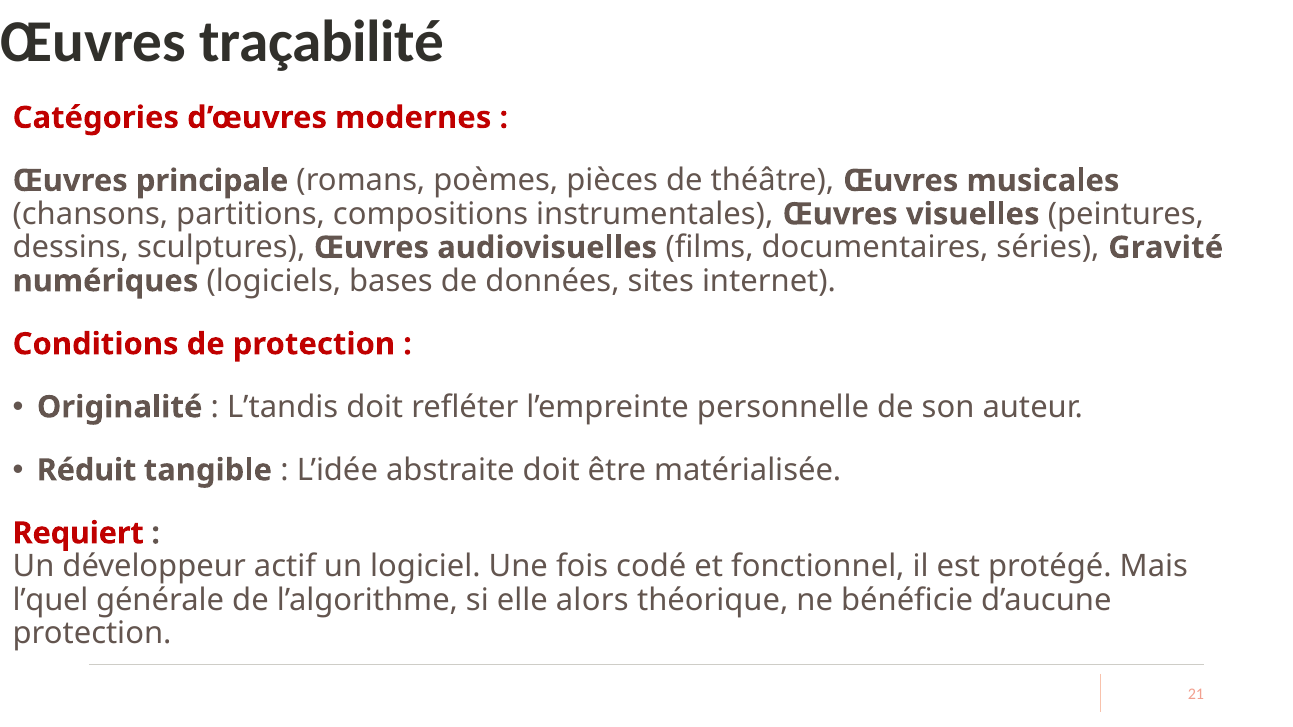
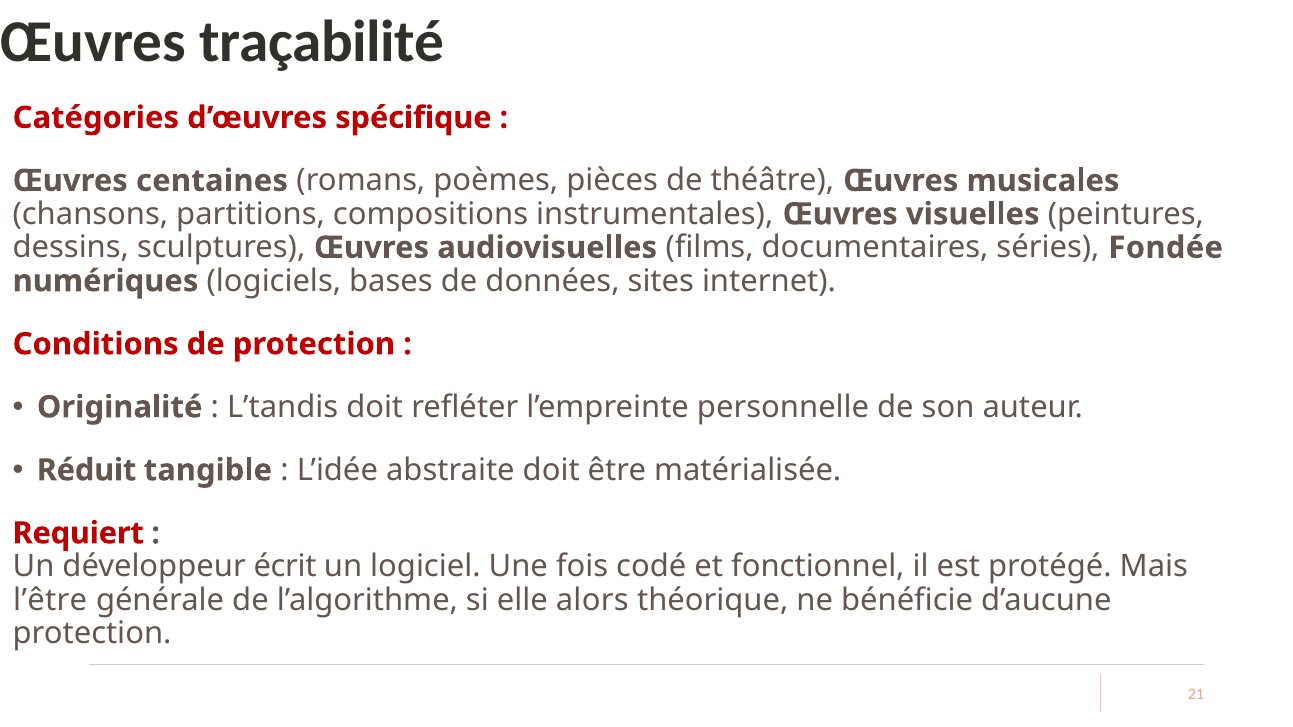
modernes: modernes -> spécifique (413, 118)
principale: principale -> centaines (212, 181)
Gravité: Gravité -> Fondée (1166, 248)
actif: actif -> écrit (285, 567)
l’quel: l’quel -> l’être (50, 600)
